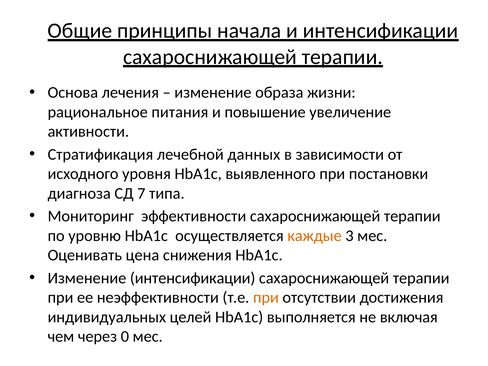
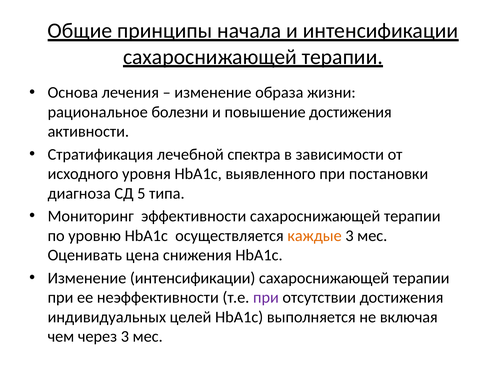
питания: питания -> болезни (180, 112)
повышение увеличение: увеличение -> достижения (350, 112)
данных: данных -> спектра (254, 154)
7: 7 -> 5 (141, 193)
при colour: orange -> purple (266, 298)
через 0: 0 -> 3 (125, 337)
